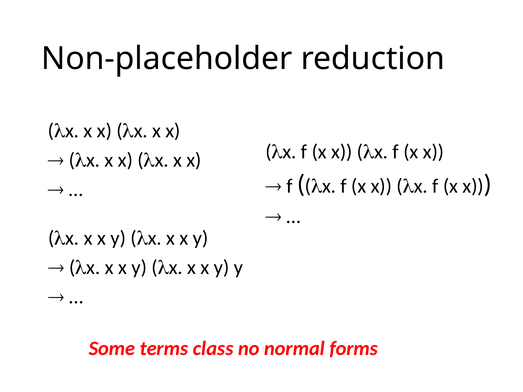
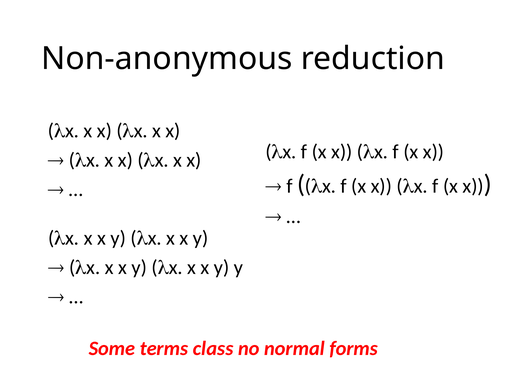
Non-placeholder: Non-placeholder -> Non-anonymous (167, 59)
